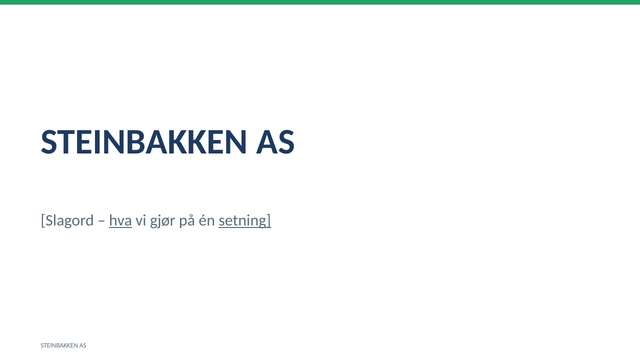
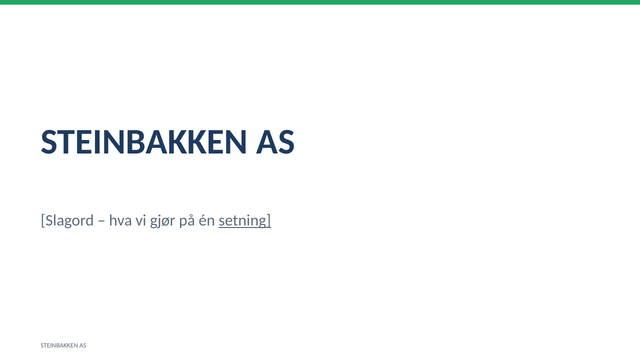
hva underline: present -> none (121, 220)
